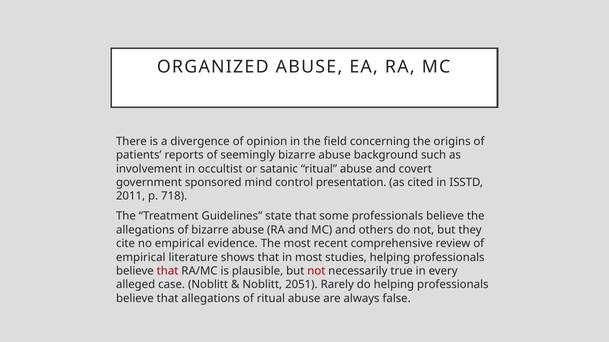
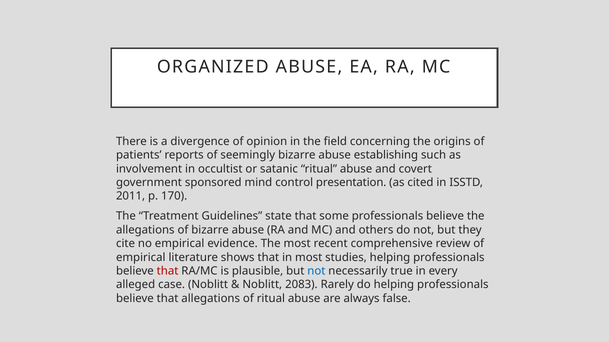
background: background -> establishing (386, 155)
718: 718 -> 170 (174, 197)
not colour: red -> blue (316, 271)
2051: 2051 -> 2083 (301, 285)
